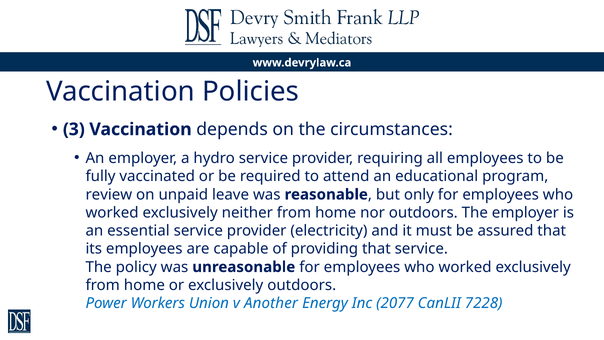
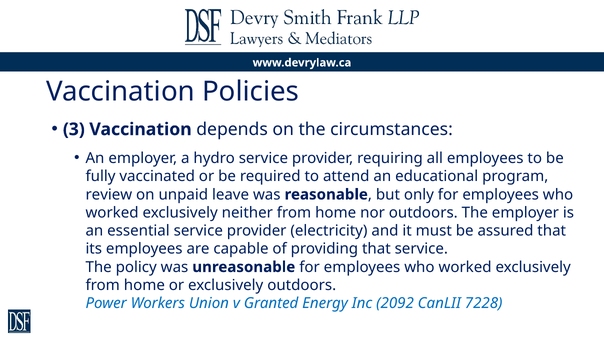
Another: Another -> Granted (271, 303)
2077: 2077 -> 2092 (395, 303)
